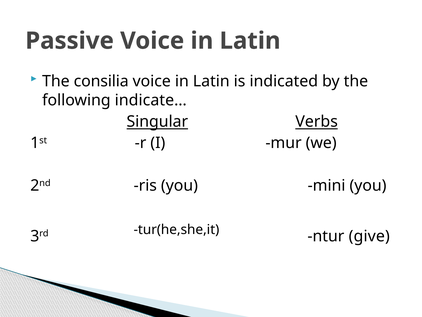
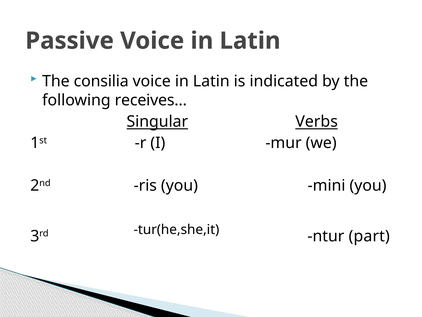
indicate…: indicate… -> receives… (151, 100)
give: give -> part (369, 236)
